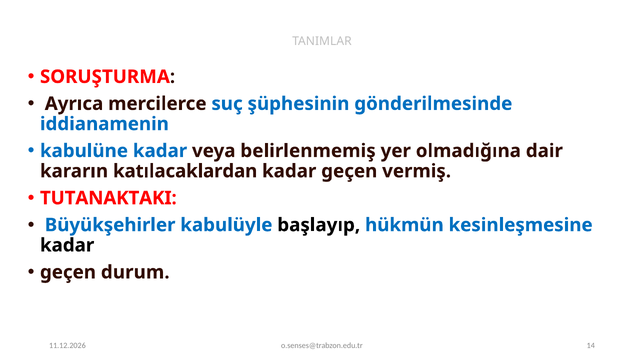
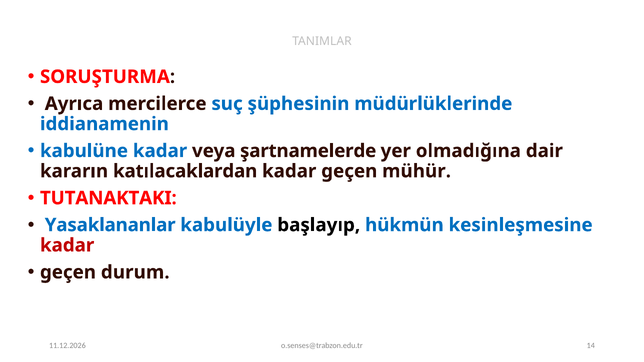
gönderilmesinde: gönderilmesinde -> müdürlüklerinde (433, 104)
belirlenmemiş: belirlenmemiş -> şartnamelerde (308, 151)
vermiş: vermiş -> mühür (417, 171)
Büyükşehirler: Büyükşehirler -> Yasaklananlar (110, 225)
kadar colour: black -> red (67, 245)
